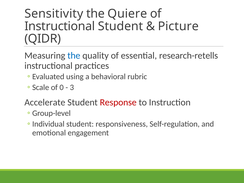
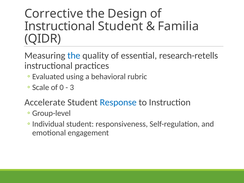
Sensitivity: Sensitivity -> Corrective (54, 14)
Quiere: Quiere -> Design (127, 14)
Picture: Picture -> Familia (178, 26)
Response colour: red -> blue (118, 102)
